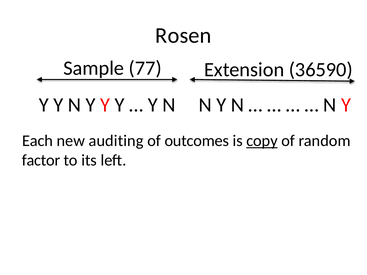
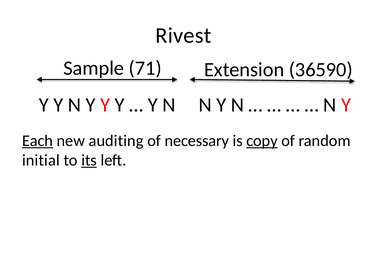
Rosen: Rosen -> Rivest (183, 36)
77: 77 -> 71 (145, 68)
Each underline: none -> present (38, 141)
outcomes: outcomes -> necessary (197, 141)
factor: factor -> initial (41, 160)
its underline: none -> present (89, 160)
